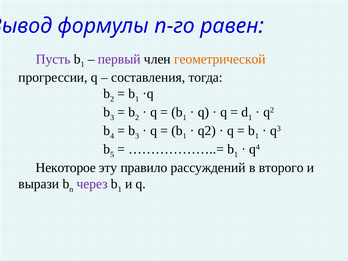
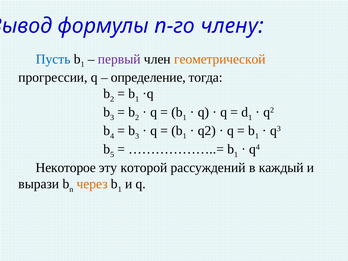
равен: равен -> члену (232, 26)
Пусть colour: purple -> blue (53, 59)
составления: составления -> определение (148, 78)
правило: правило -> которой (144, 168)
второго: второго -> каждый (281, 168)
через colour: purple -> orange (92, 184)
